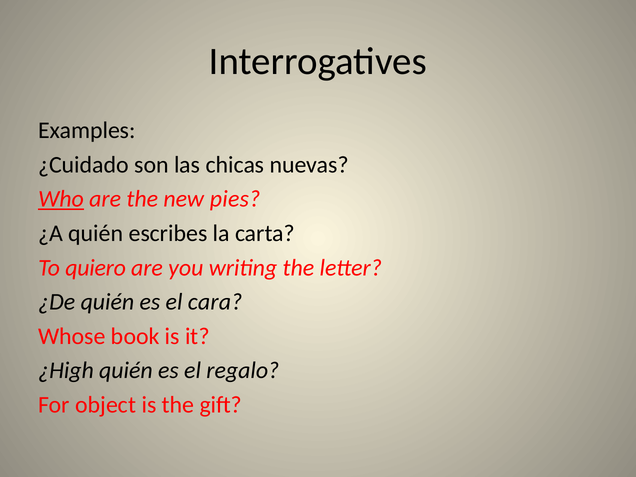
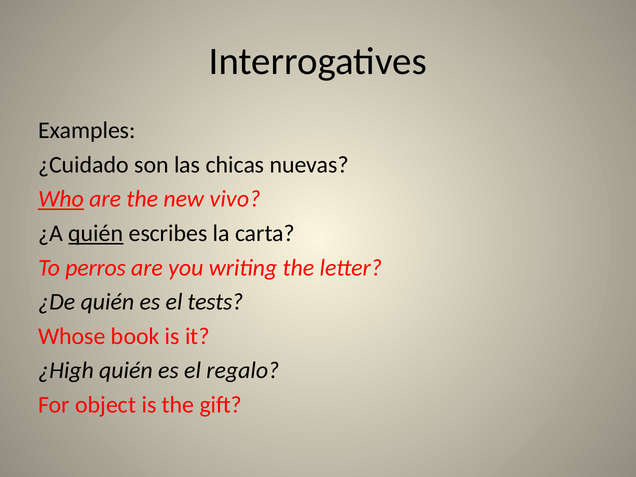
pies: pies -> vivo (235, 199)
quién underline: none -> present (96, 233)
quiero: quiero -> perros (96, 268)
cara: cara -> tests (215, 302)
